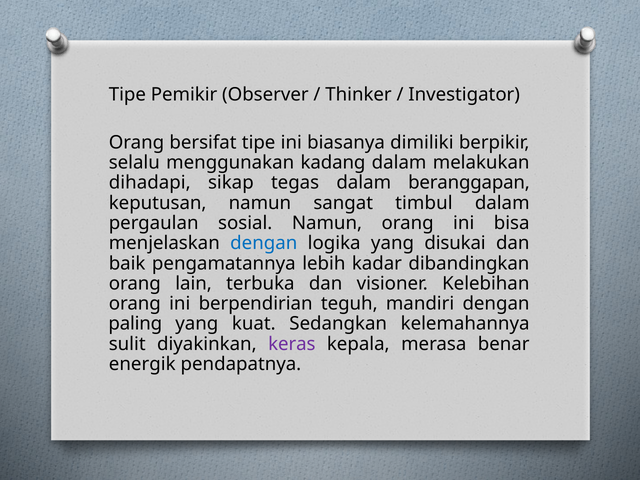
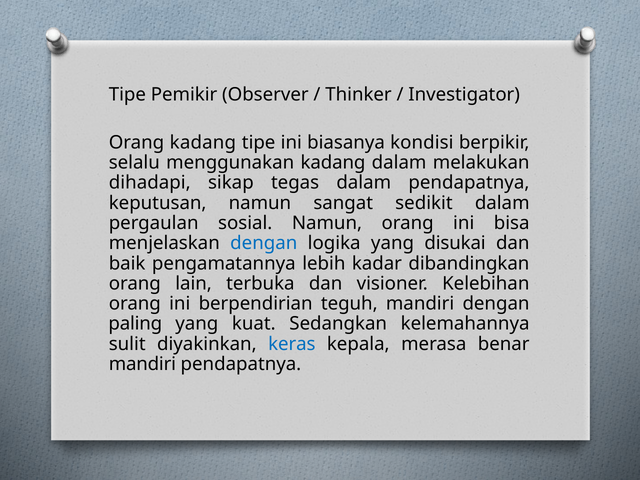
Orang bersifat: bersifat -> kadang (203, 142)
dimiliki: dimiliki -> kondisi (422, 142)
dalam beranggapan: beranggapan -> pendapatnya (469, 183)
timbul: timbul -> sedikit (424, 203)
keras colour: purple -> blue (292, 344)
energik: energik -> mandiri (142, 364)
